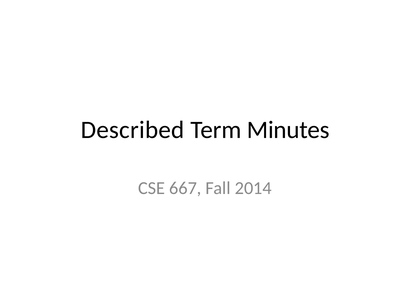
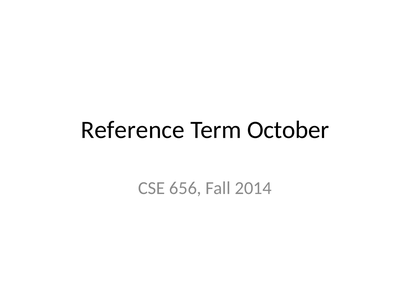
Described: Described -> Reference (133, 130)
Minutes: Minutes -> October (288, 130)
667: 667 -> 656 (185, 189)
